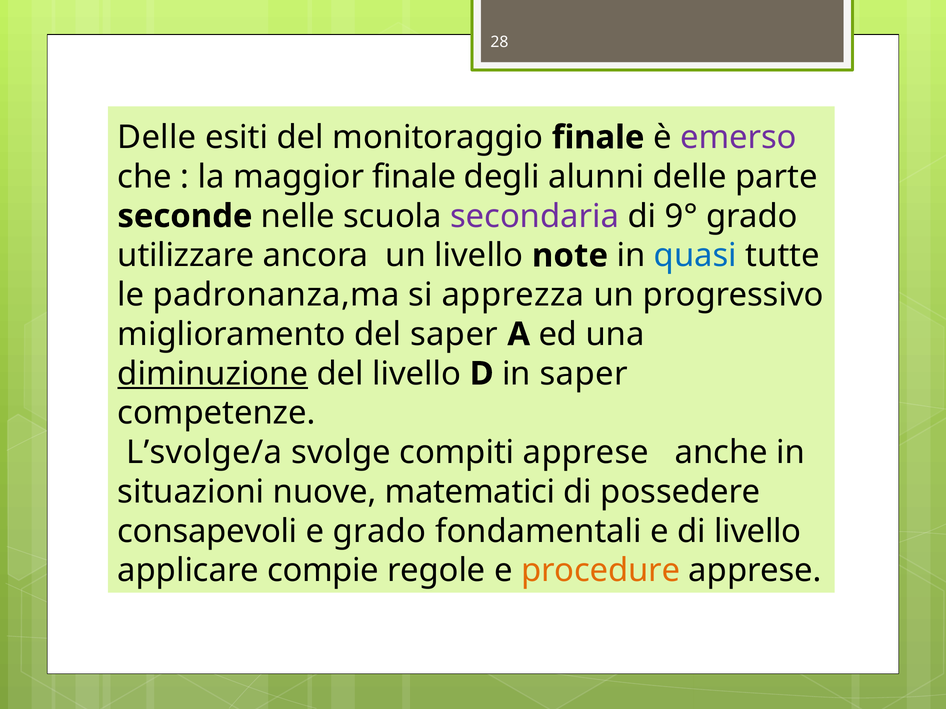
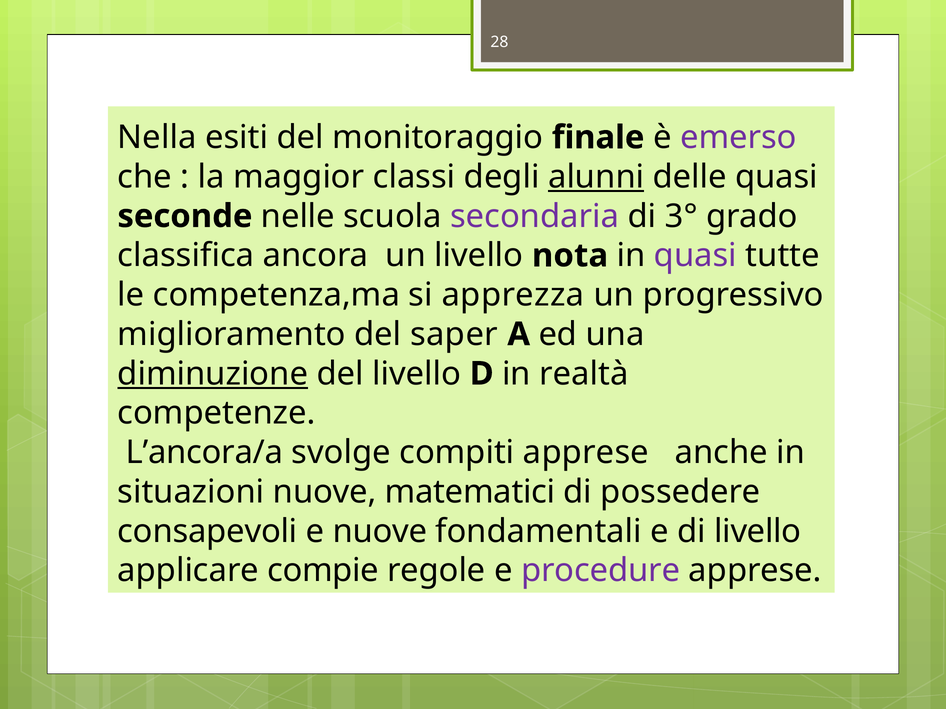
Delle: Delle -> Nella (157, 138)
maggior finale: finale -> classi (414, 177)
alunni underline: none -> present (596, 177)
delle parte: parte -> quasi (777, 177)
9°: 9° -> 3° (681, 216)
utilizzare: utilizzare -> classifica (186, 256)
note: note -> nota (570, 256)
quasi colour: blue -> purple (695, 256)
padronanza,ma: padronanza,ma -> competenza,ma (276, 295)
in saper: saper -> realtà (584, 374)
L’svolge/a: L’svolge/a -> L’ancora/a (205, 453)
e grado: grado -> nuove (380, 532)
procedure colour: orange -> purple (601, 571)
